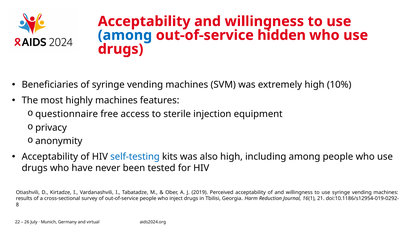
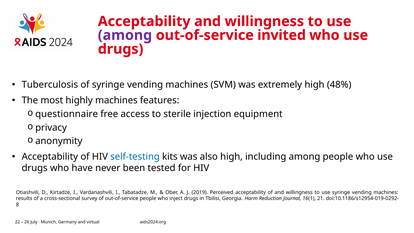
among colour: blue -> purple (125, 35)
hidden: hidden -> invited (282, 35)
Beneficiaries: Beneficiaries -> Tuberculosis (50, 85)
10%: 10% -> 48% (339, 85)
